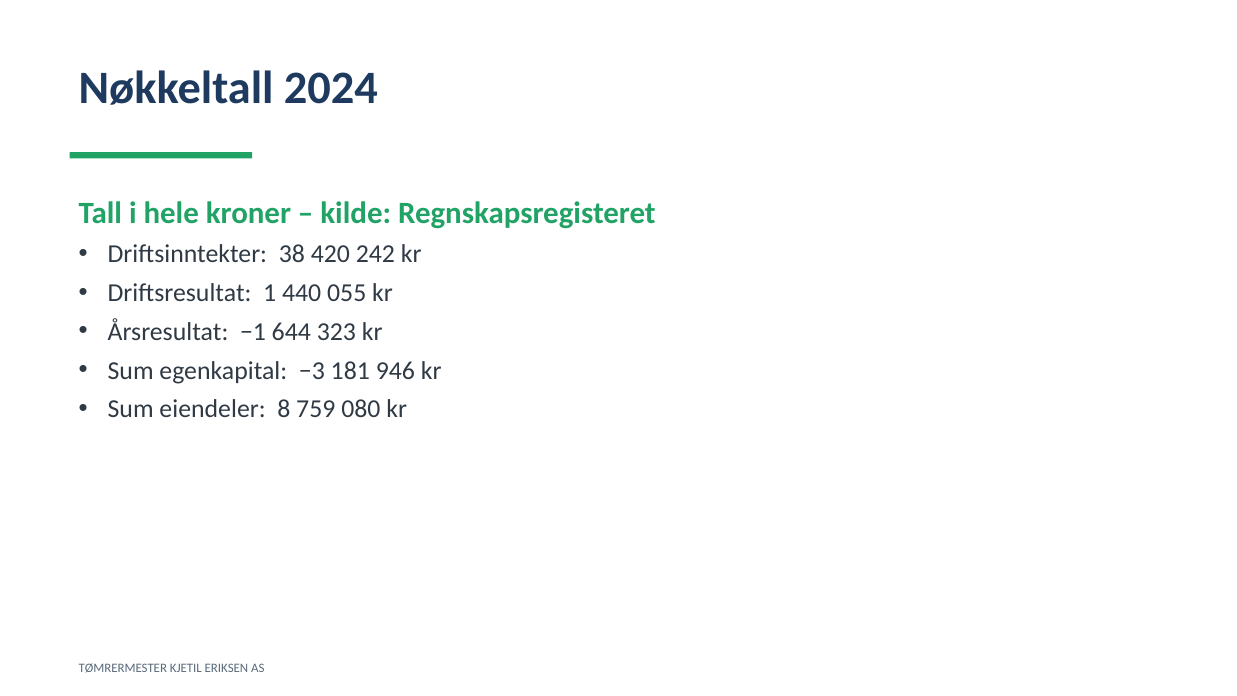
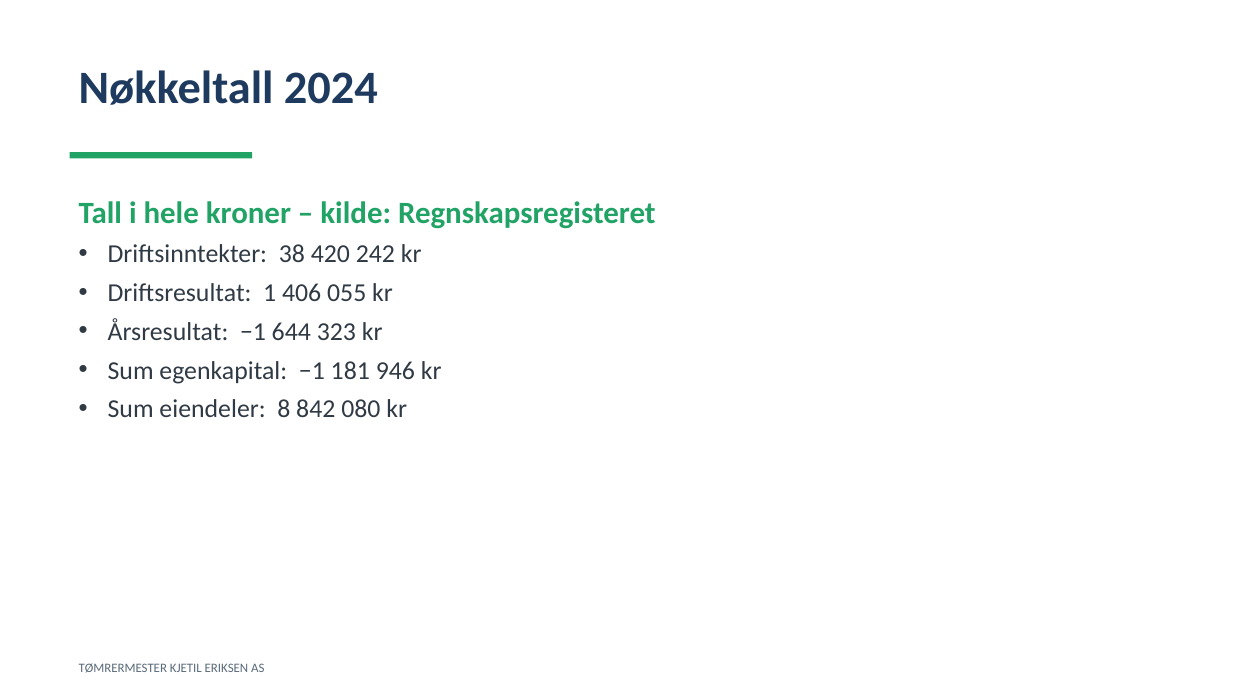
440: 440 -> 406 (302, 293)
egenkapital −3: −3 -> −1 (312, 370)
759: 759 -> 842 (316, 409)
